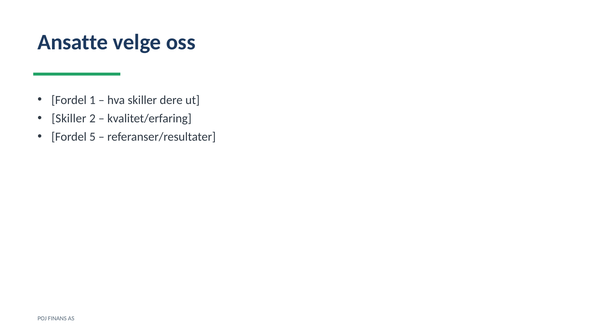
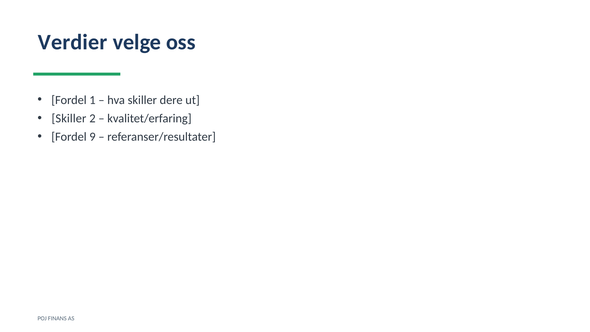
Ansatte: Ansatte -> Verdier (73, 42)
5: 5 -> 9 (93, 137)
